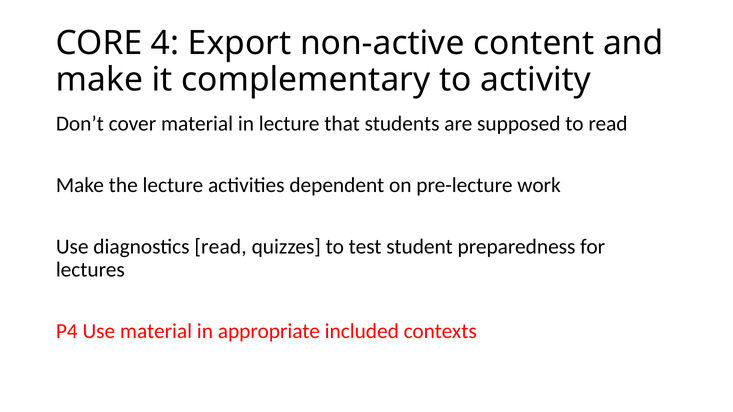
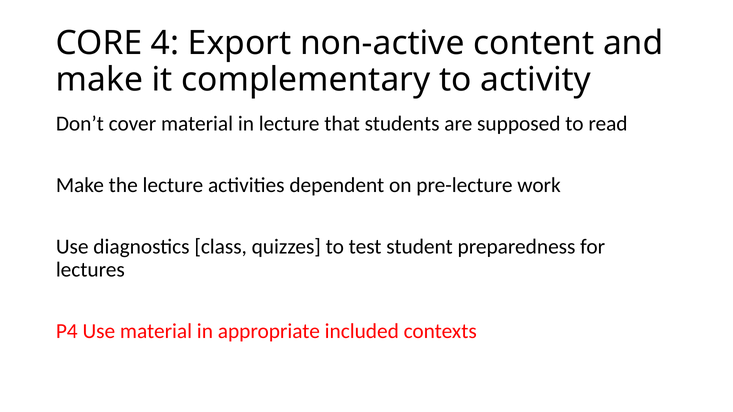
diagnostics read: read -> class (221, 247)
